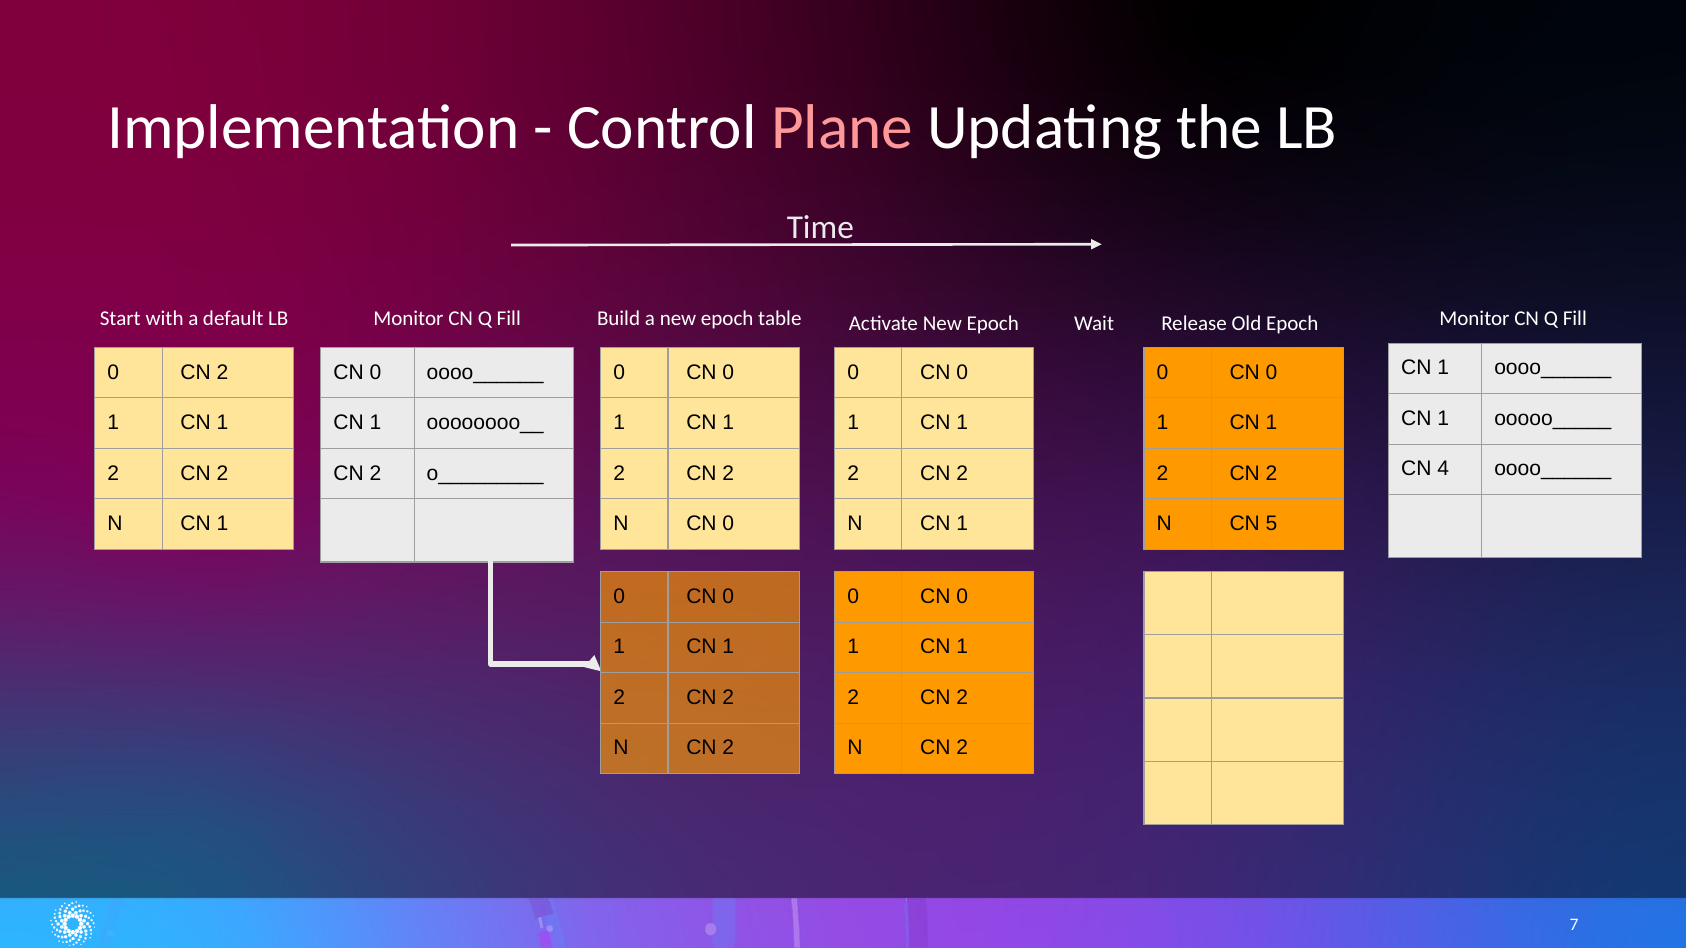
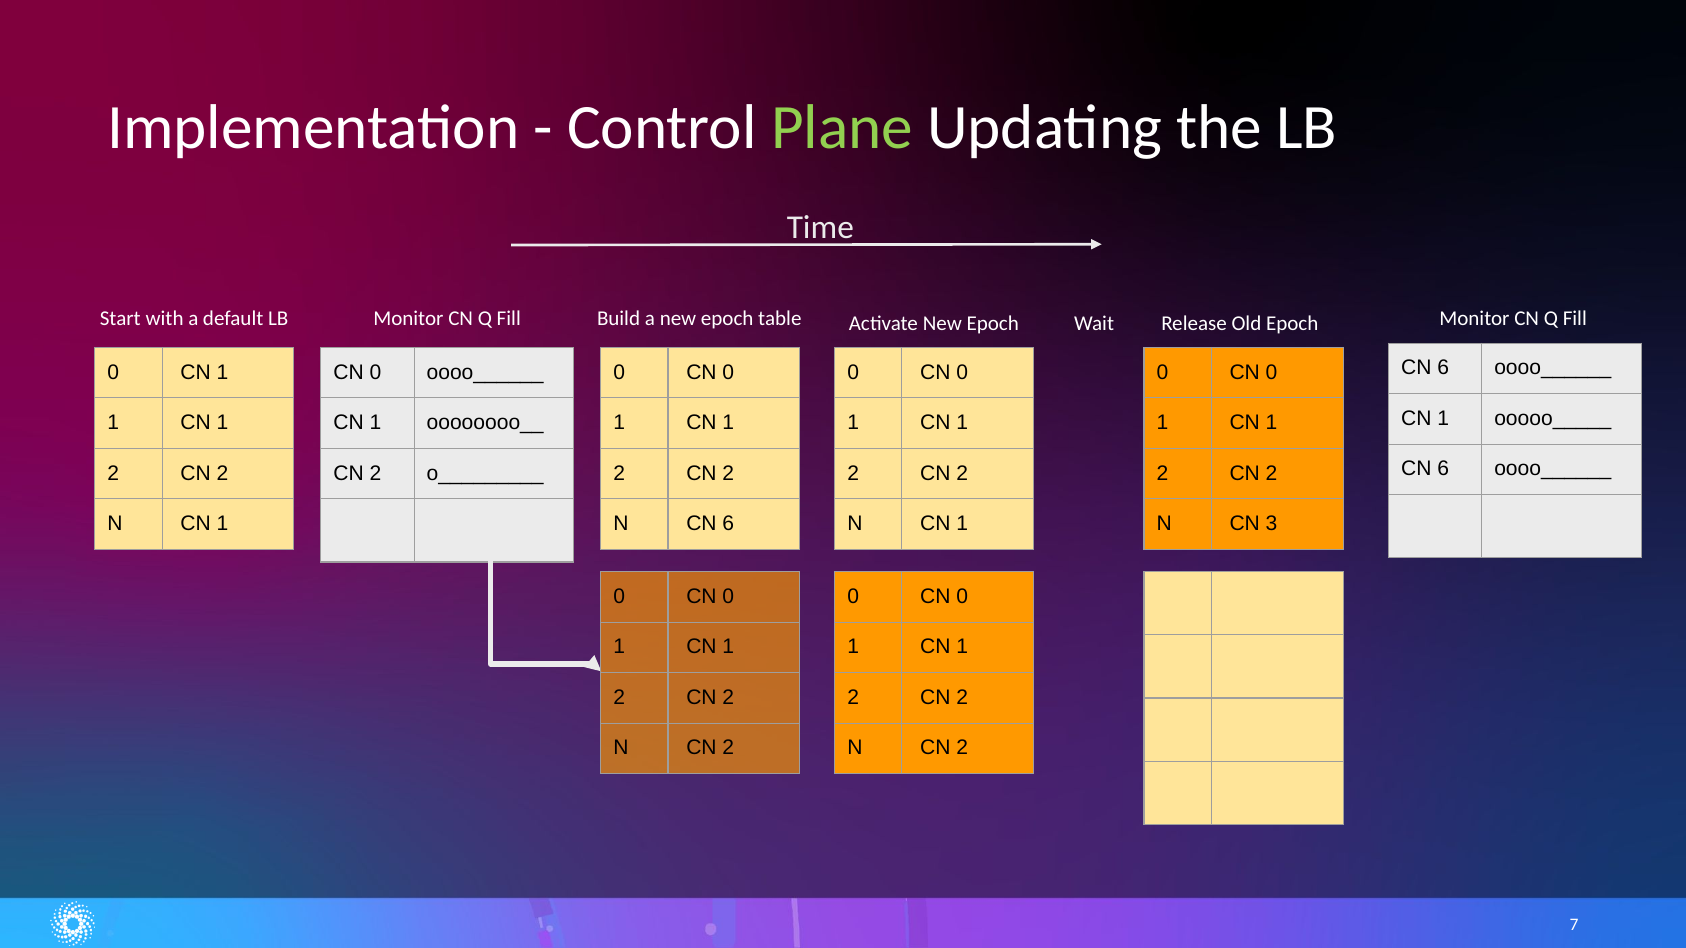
Plane colour: pink -> light green (842, 128)
1: 1 -> 6 (1443, 368)
0 CN 2: 2 -> 1 (222, 372)
4: 4 -> 6 (1443, 469)
N CN 0: 0 -> 6 (728, 524)
5: 5 -> 3 (1272, 524)
